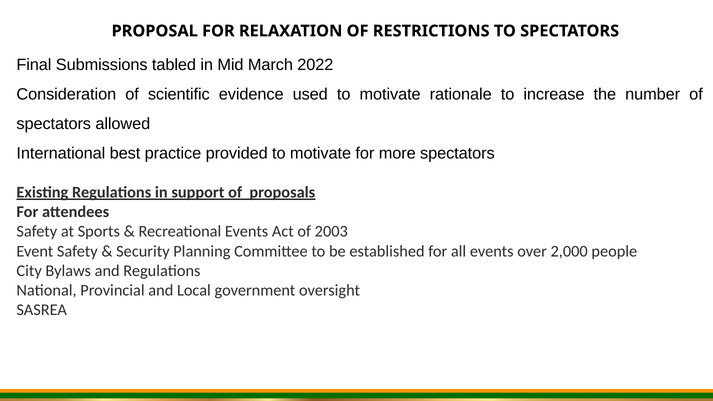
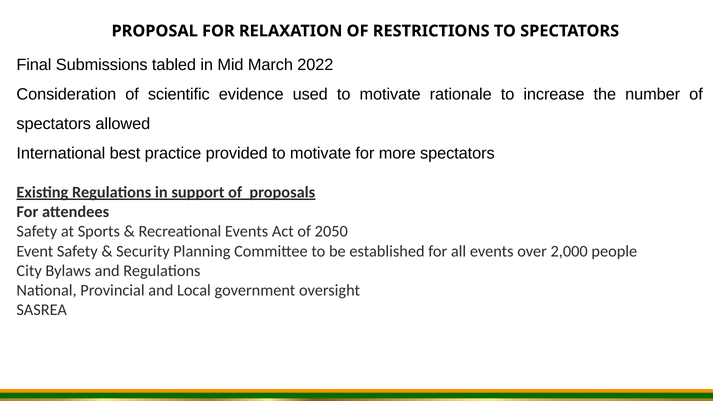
2003: 2003 -> 2050 (331, 232)
